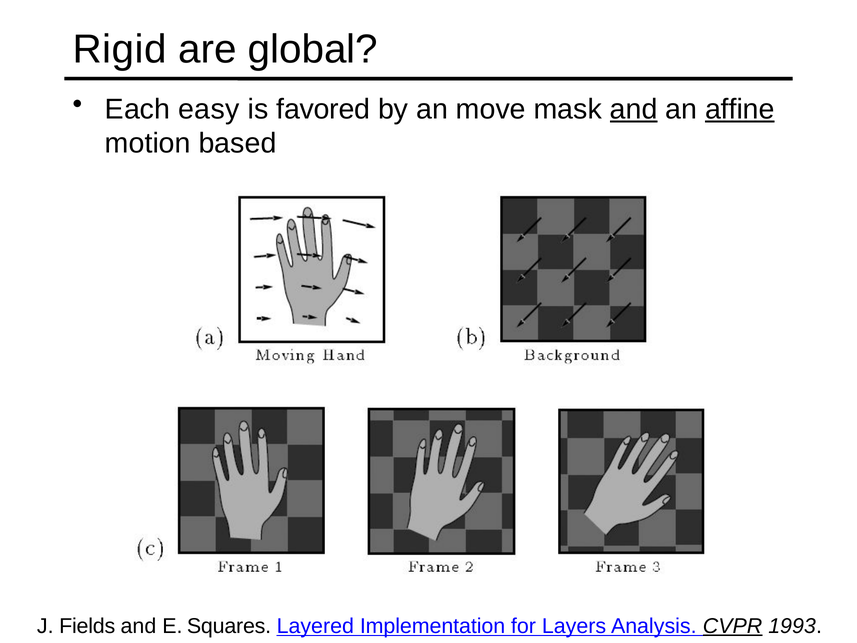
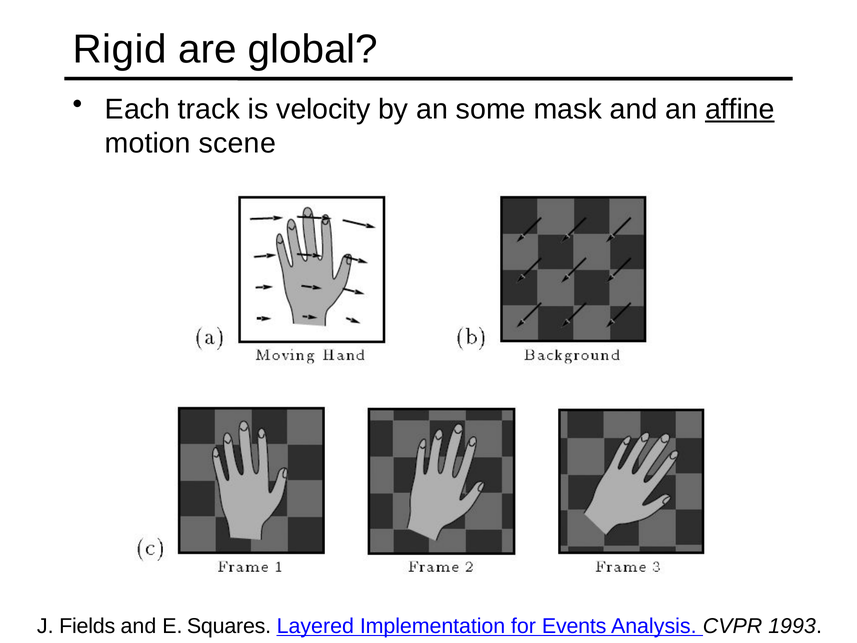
easy: easy -> track (209, 109)
favored: favored -> velocity (323, 109)
move: move -> some (491, 109)
and underline: present -> none (634, 109)
based: based -> scene (237, 143)
Layers: Layers -> Events (574, 626)
CVPR underline: present -> none (733, 626)
